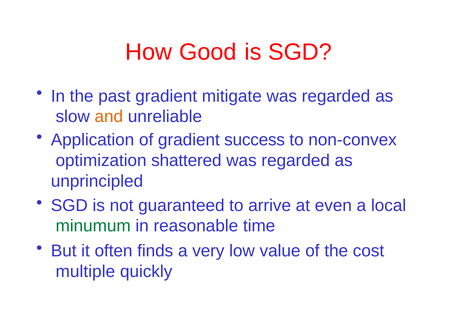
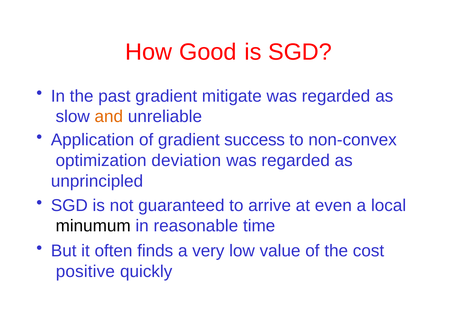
shattered: shattered -> deviation (186, 161)
minumum colour: green -> black (93, 226)
multiple: multiple -> positive (85, 271)
